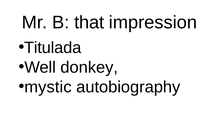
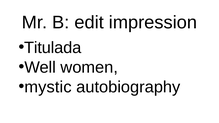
that: that -> edit (89, 22)
donkey: donkey -> women (89, 67)
